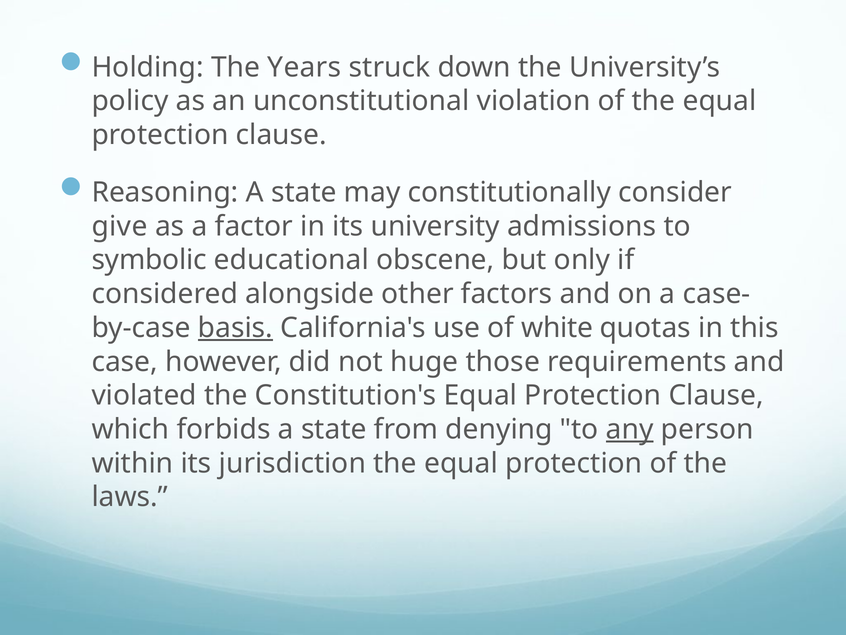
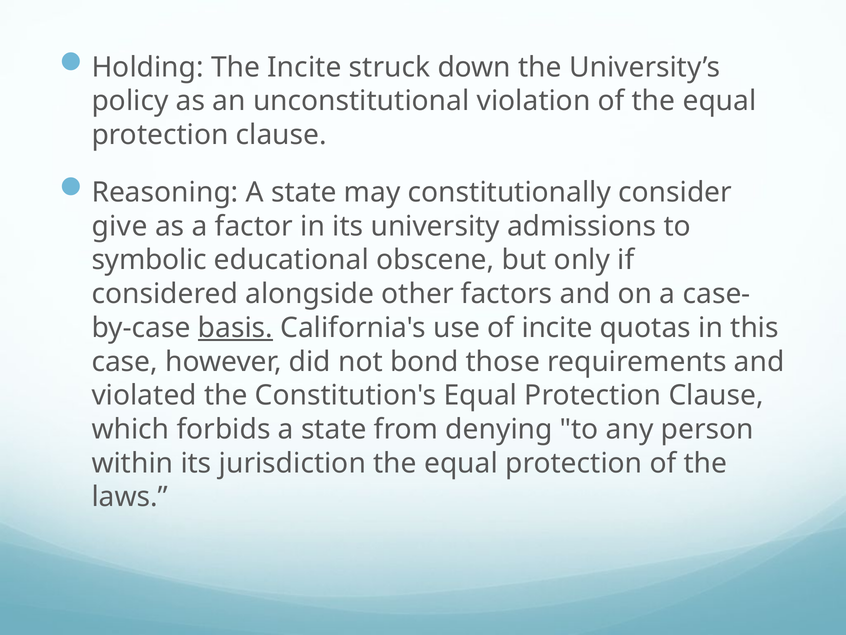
The Years: Years -> Incite (304, 67)
of white: white -> incite (557, 328)
huge: huge -> bond (424, 361)
any underline: present -> none (630, 429)
